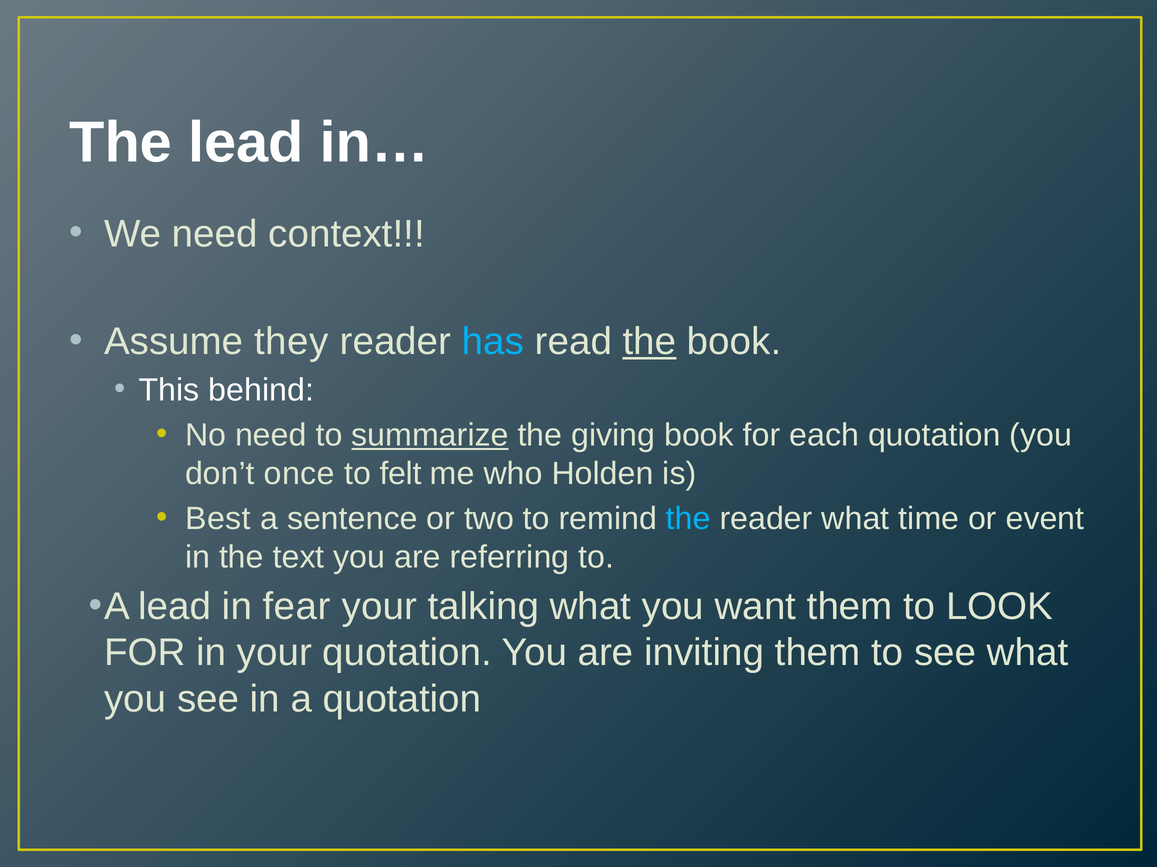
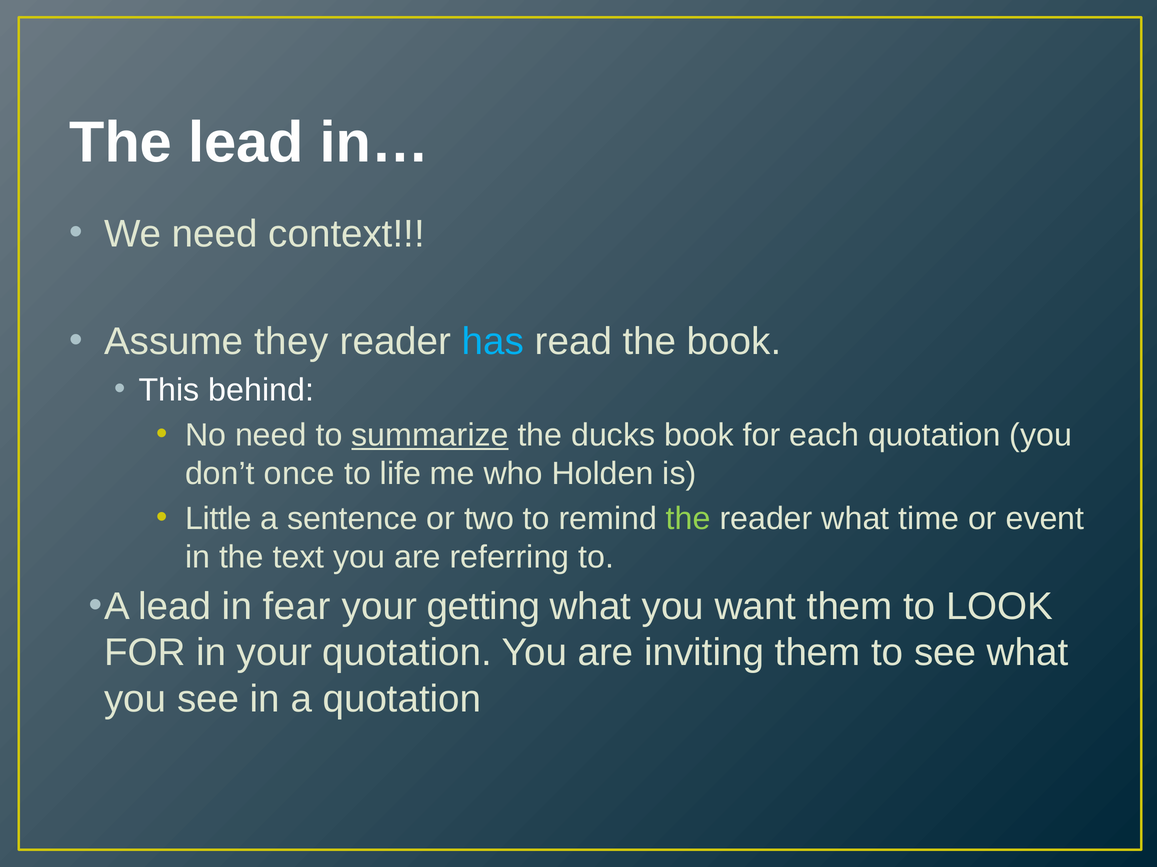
the underline: present -> none (650, 342)
giving: giving -> ducks (613, 435)
felt: felt -> life (400, 474)
Best: Best -> Little (218, 519)
the colour: light blue -> light green (688, 519)
talking: talking -> getting (483, 607)
